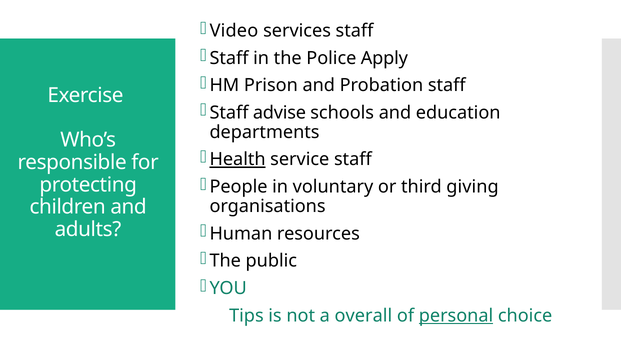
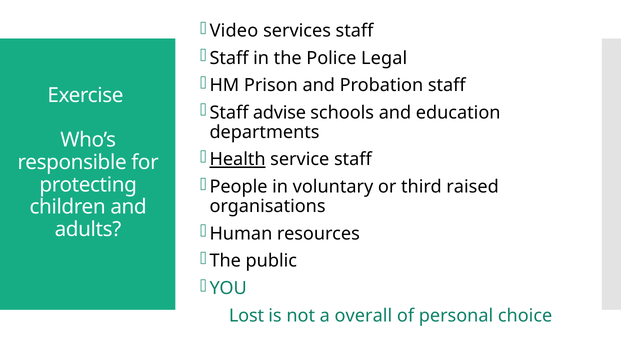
Apply: Apply -> Legal (384, 58)
giving: giving -> raised (473, 187)
Tips: Tips -> Lost (246, 316)
personal underline: present -> none (456, 316)
